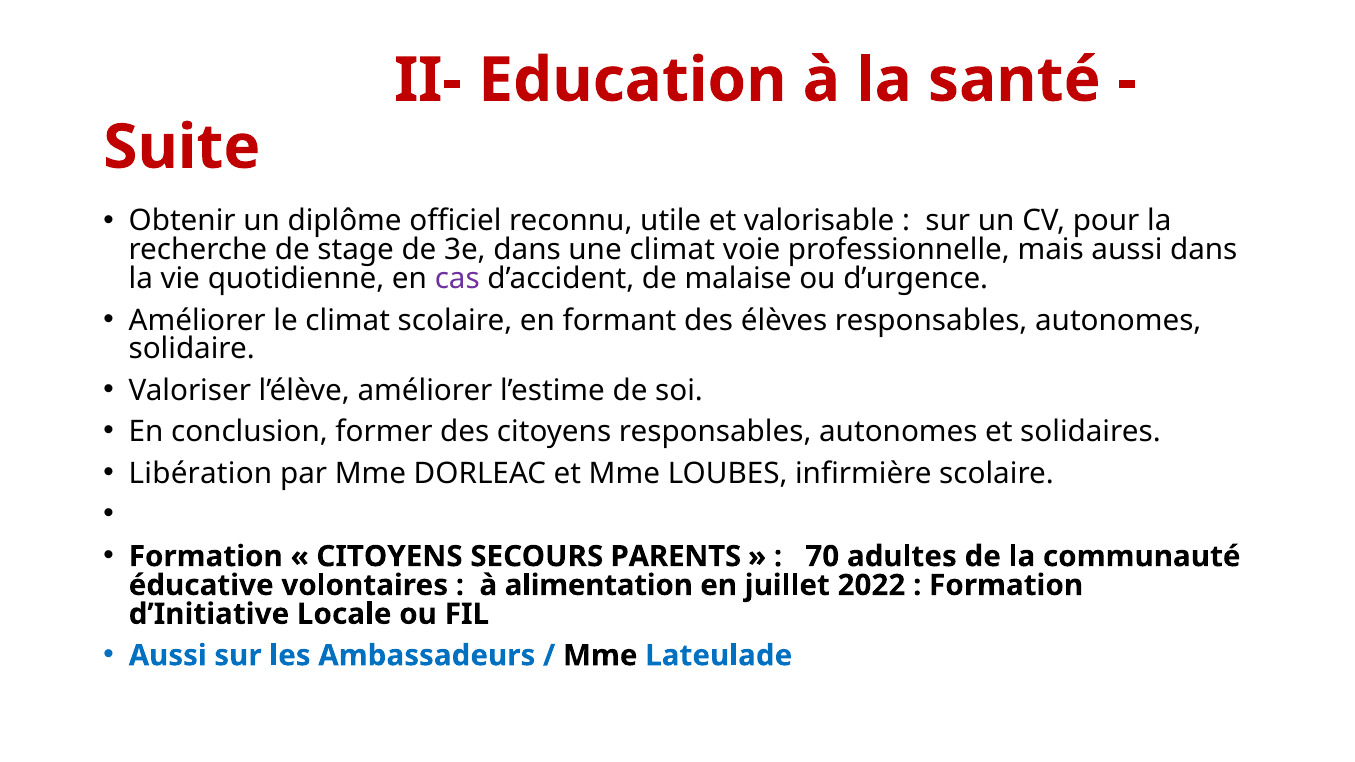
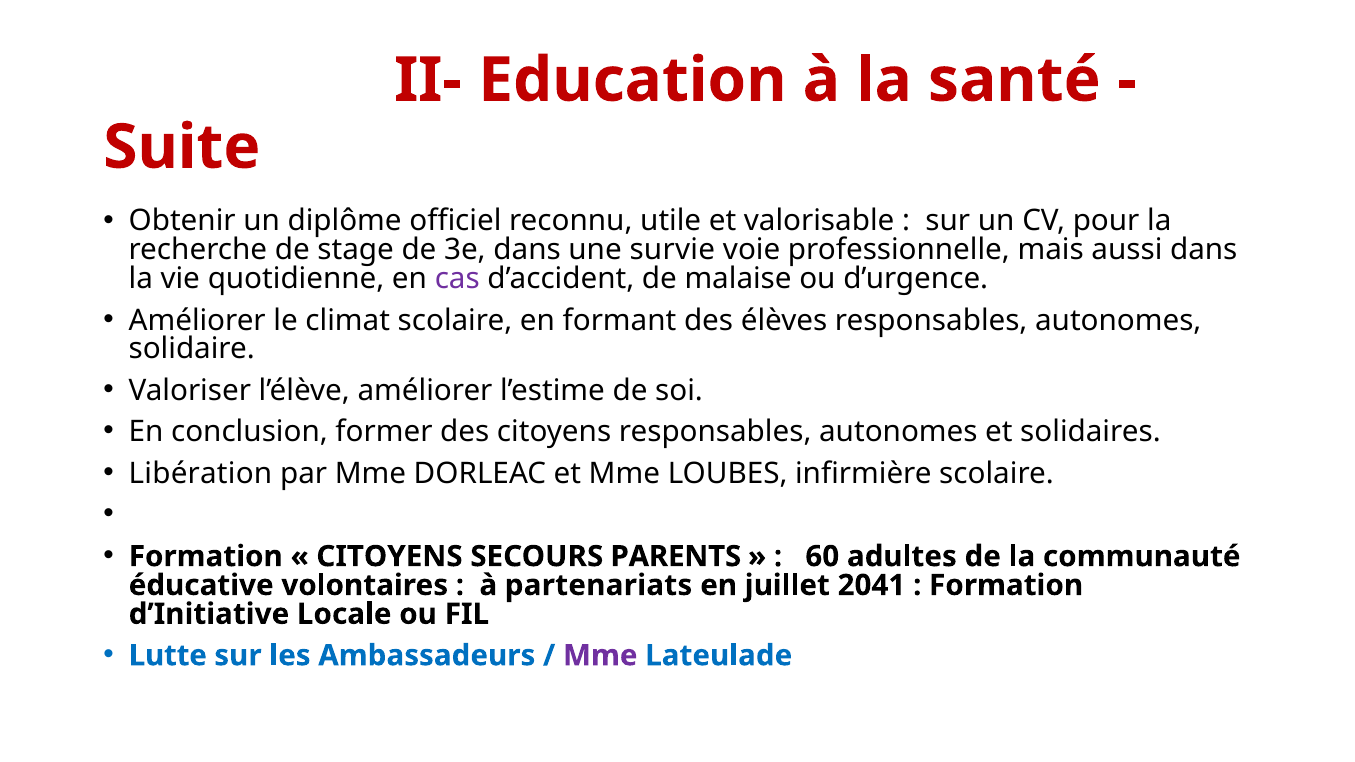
une climat: climat -> survie (672, 250)
70: 70 -> 60 (822, 557)
alimentation: alimentation -> partenariats (599, 585)
2022: 2022 -> 2041 (871, 585)
Aussi: Aussi -> Lutte (168, 656)
Mme colour: black -> purple (600, 656)
